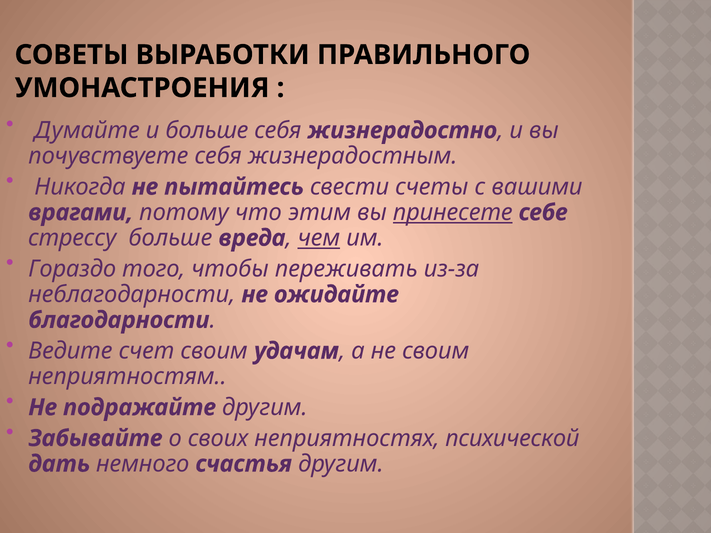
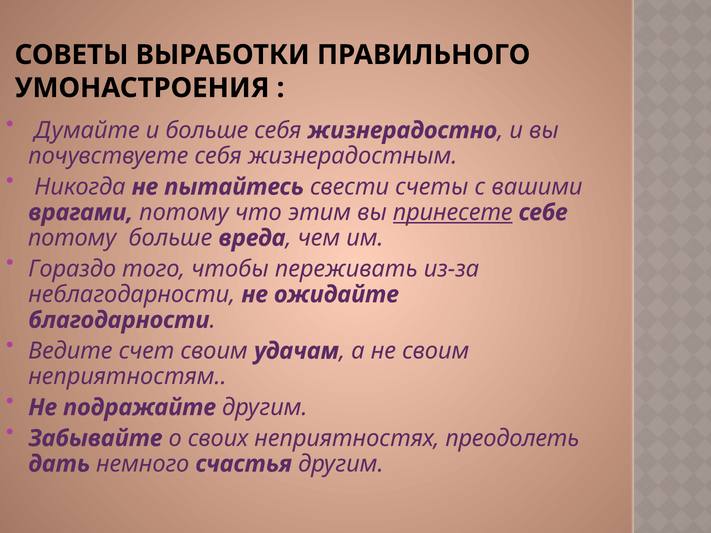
стрессу: стрессу -> потому (72, 238)
чем underline: present -> none (319, 238)
психической: психической -> преодолеть (512, 439)
